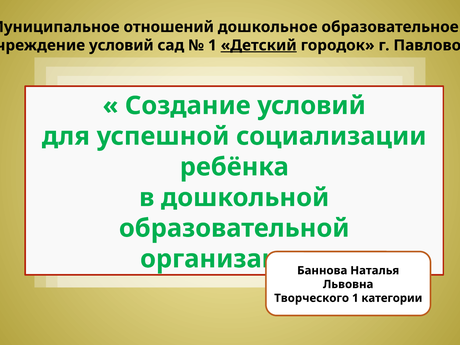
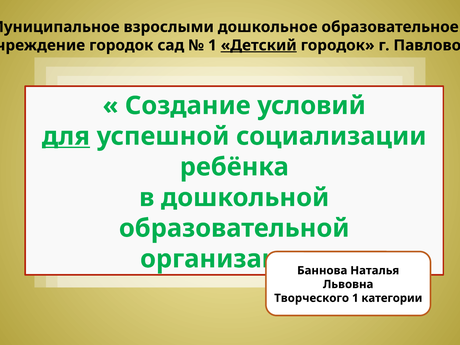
отношений: отношений -> взрослыми (169, 27)
условий: условий -> городок (121, 45)
для underline: none -> present (66, 136)
